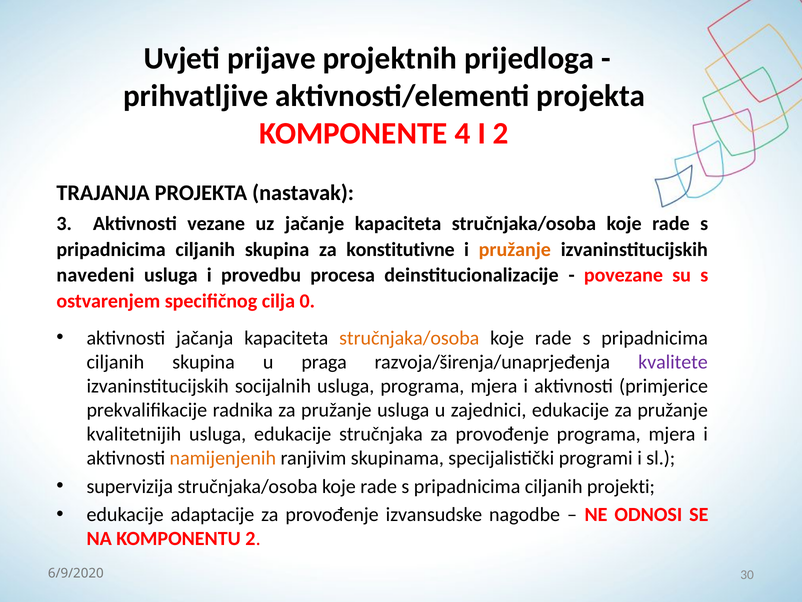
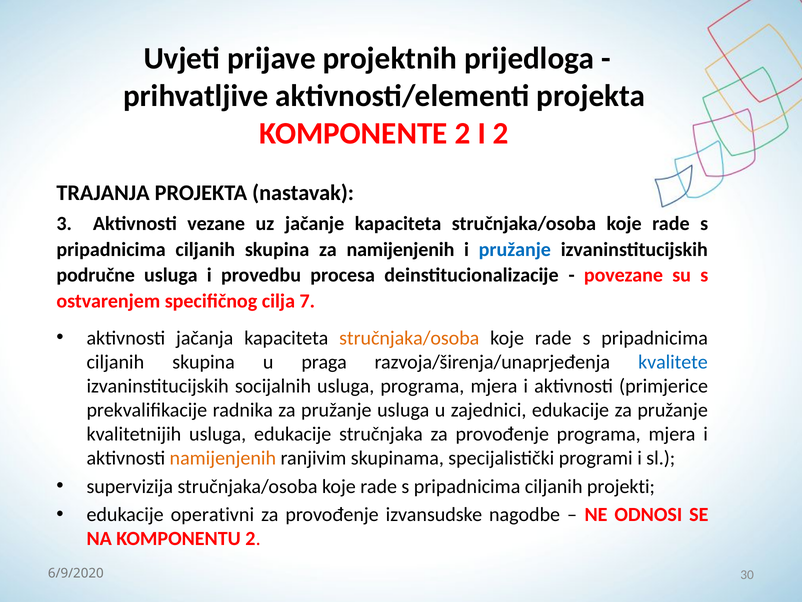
KOMPONENTE 4: 4 -> 2 (463, 133)
za konstitutivne: konstitutivne -> namijenjenih (400, 249)
pružanje colour: orange -> blue (515, 249)
navedeni: navedeni -> područne (96, 275)
0: 0 -> 7 (307, 301)
kvalitete colour: purple -> blue (673, 362)
adaptacije: adaptacije -> operativni (212, 514)
